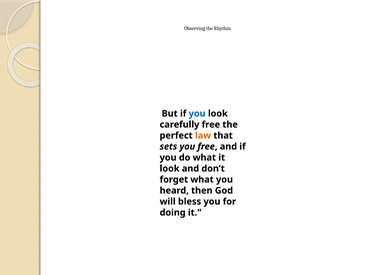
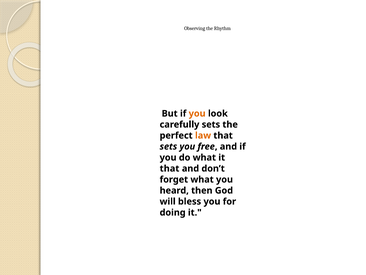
you colour: blue -> orange (197, 113)
carefully free: free -> sets (211, 124)
look: look -> that (170, 168)
